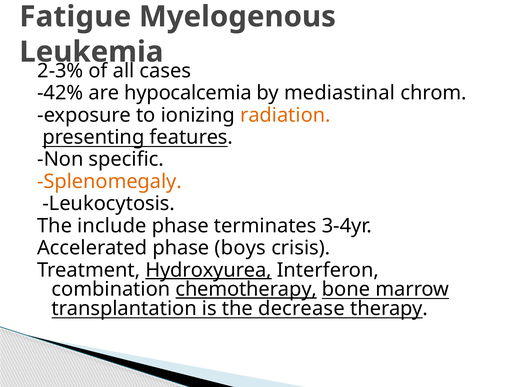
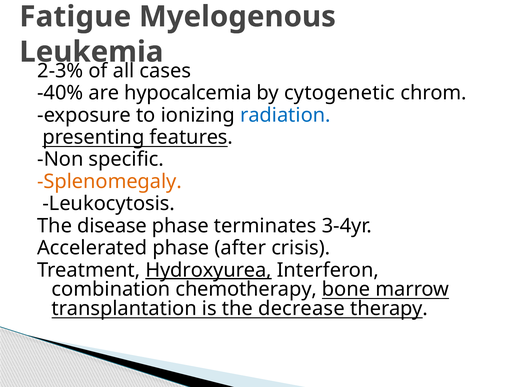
-42%: -42% -> -40% (60, 93)
mediastinal: mediastinal -> cytogenetic (340, 93)
radiation colour: orange -> blue (285, 115)
include: include -> disease (112, 226)
boys: boys -> after (240, 248)
chemotherapy underline: present -> none (246, 290)
